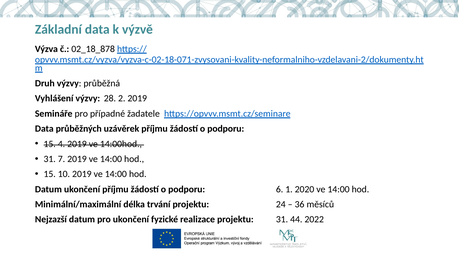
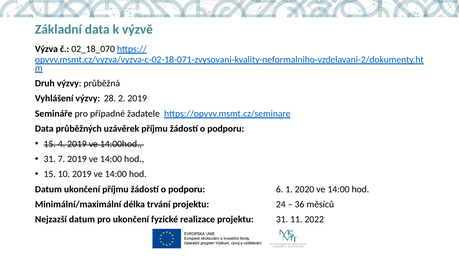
02_18_878: 02_18_878 -> 02_18_070 (93, 49)
44: 44 -> 11 (296, 220)
